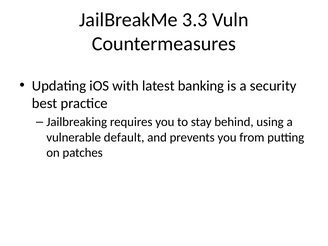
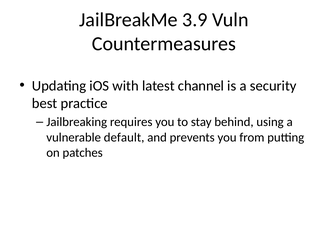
3.3: 3.3 -> 3.9 (195, 20)
banking: banking -> channel (201, 86)
